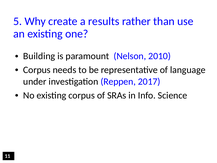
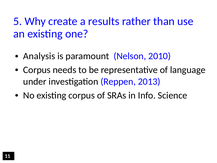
Building: Building -> Analysis (39, 56)
2017: 2017 -> 2013 (149, 82)
